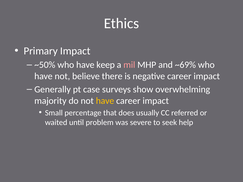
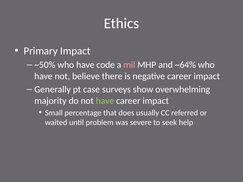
keep: keep -> code (106, 65)
~69%: ~69% -> ~64% (185, 65)
have colour: yellow -> light green (105, 101)
